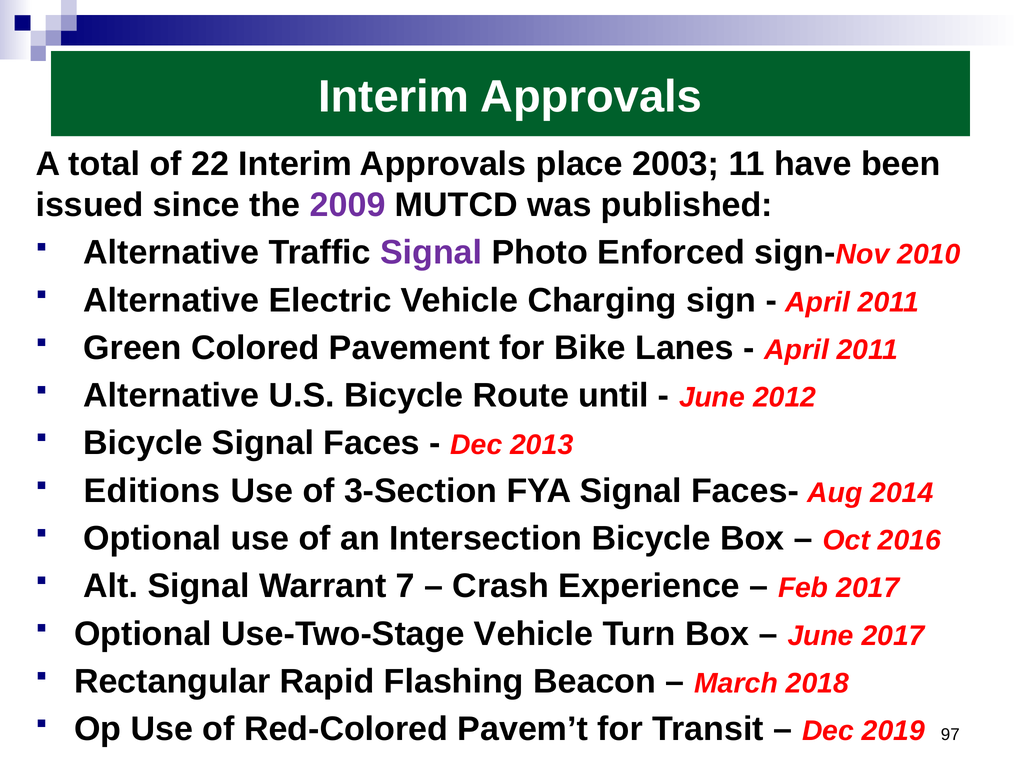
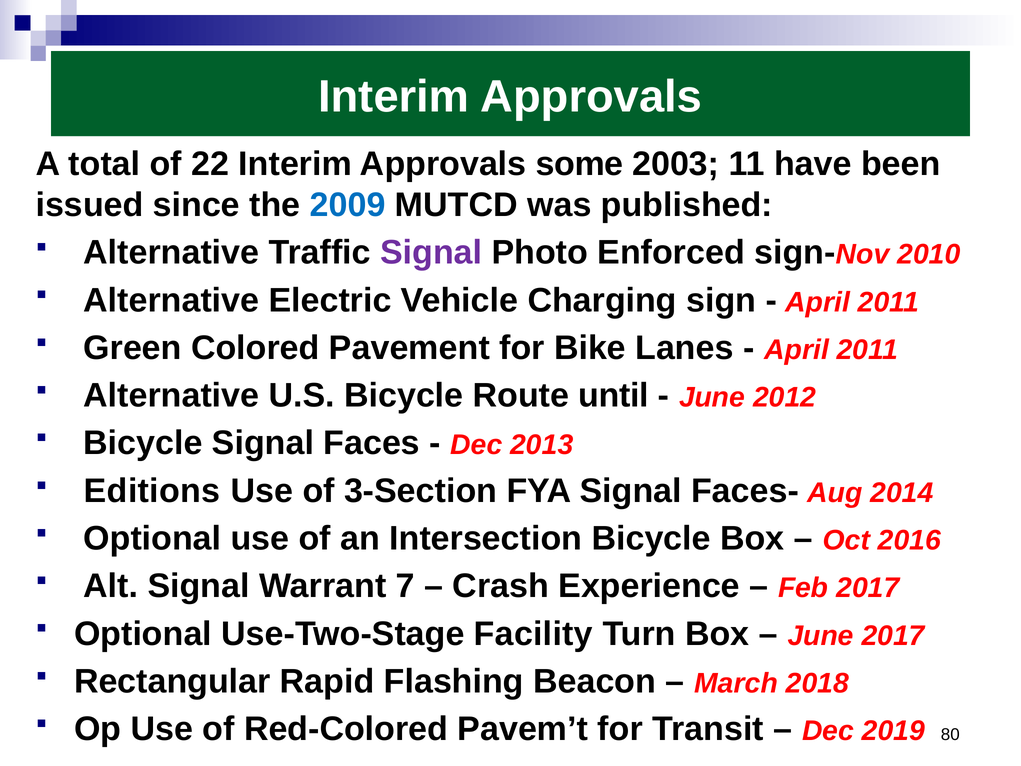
place: place -> some (579, 164)
2009 colour: purple -> blue (348, 205)
Use-Two-Stage Vehicle: Vehicle -> Facility (533, 634)
97: 97 -> 80 (950, 735)
